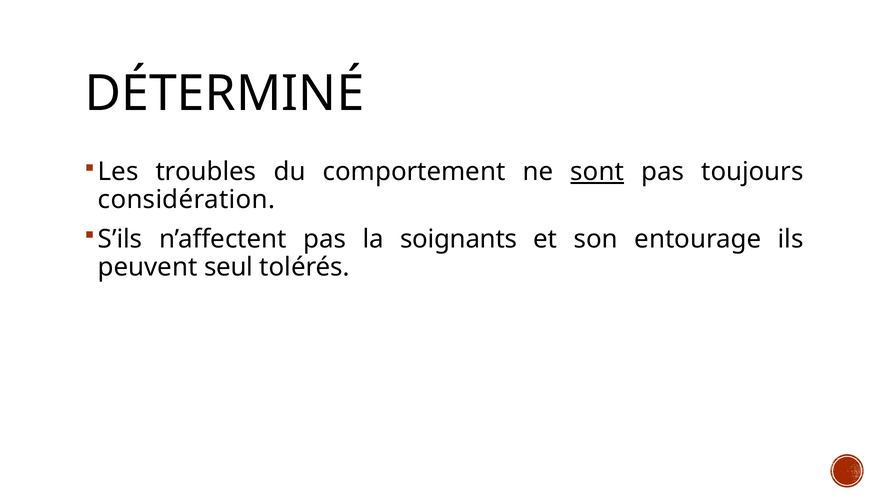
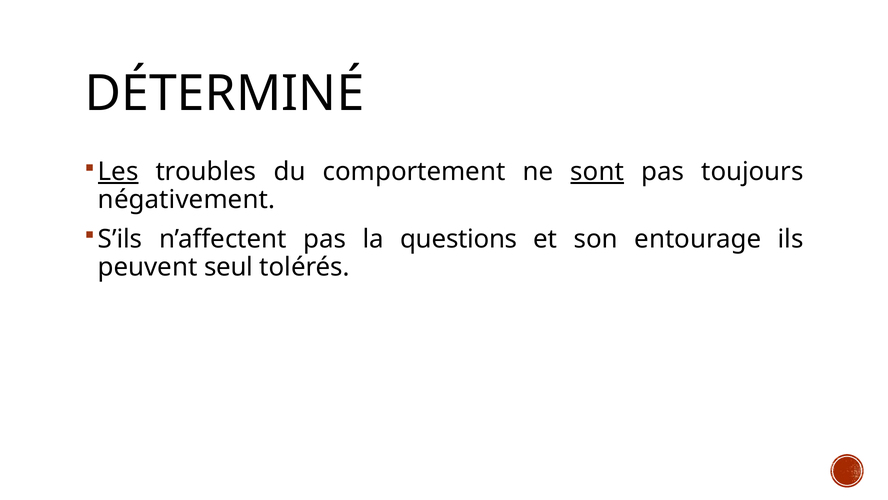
Les underline: none -> present (118, 172)
considération: considération -> négativement (187, 200)
soignants: soignants -> questions (459, 239)
